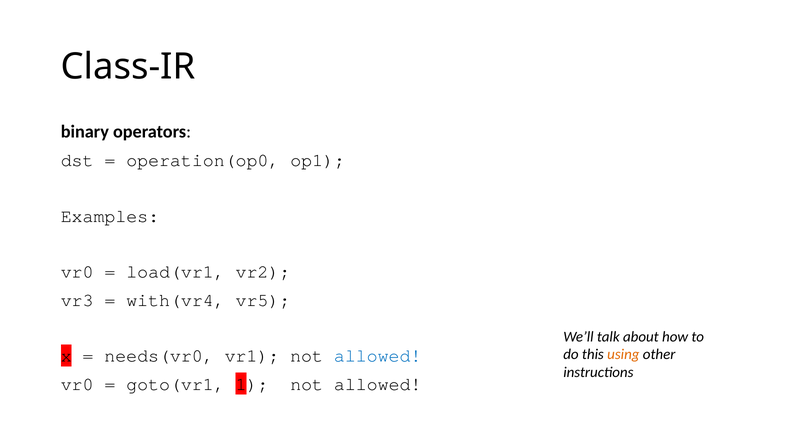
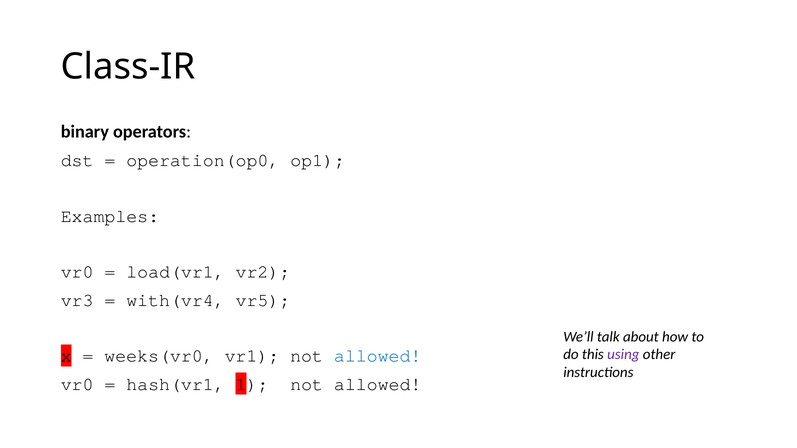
needs(vr0: needs(vr0 -> weeks(vr0 (159, 356)
using colour: orange -> purple (623, 355)
goto(vr1: goto(vr1 -> hash(vr1 (176, 384)
